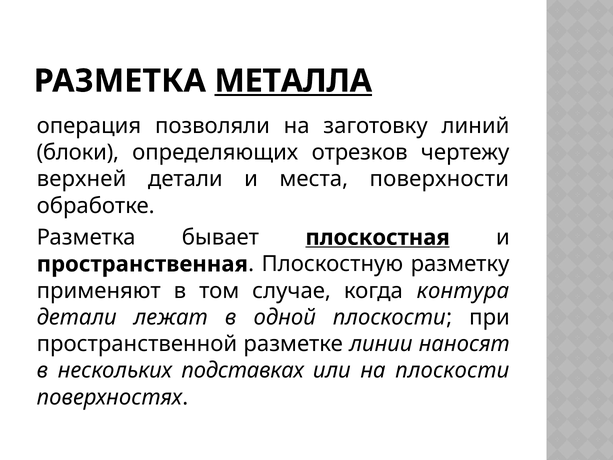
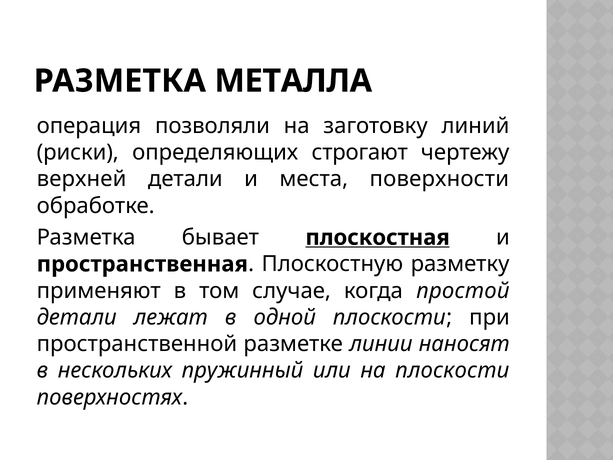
МЕТАЛЛА underline: present -> none (293, 81)
блоки: блоки -> риски (78, 152)
отрезков: отрезков -> строгают (360, 152)
контура: контура -> простой (463, 291)
подставках: подставках -> пружинный (242, 370)
